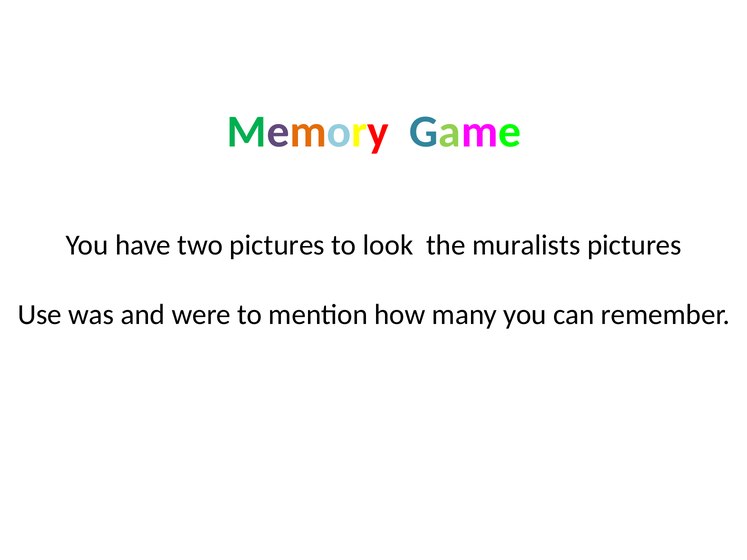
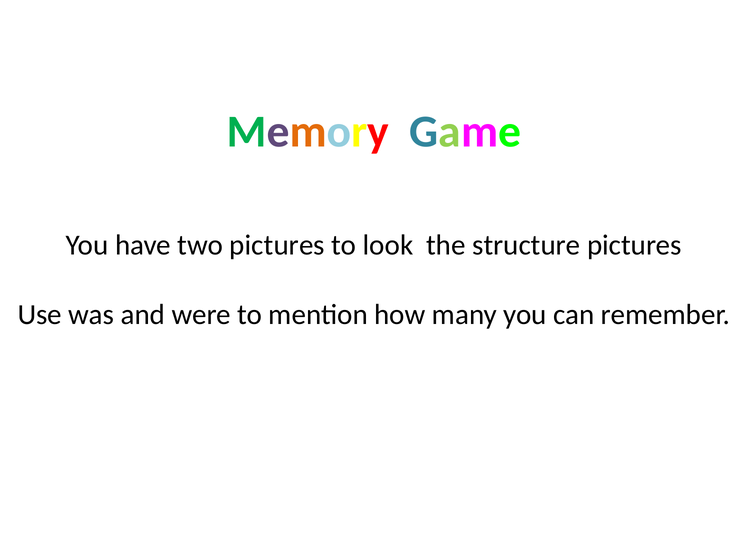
muralists: muralists -> structure (526, 245)
